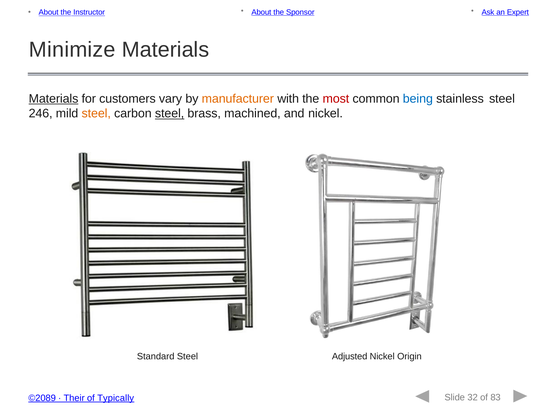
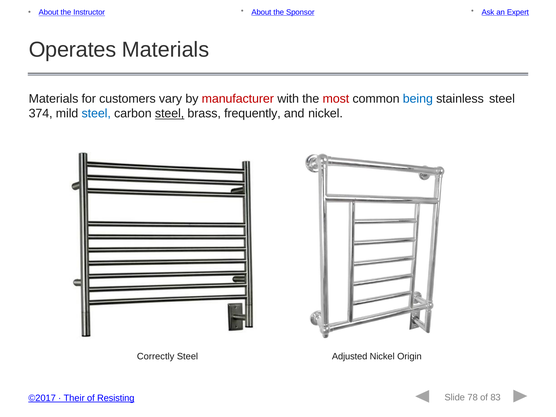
Minimize: Minimize -> Operates (72, 50)
Materials underline: present -> none (54, 99)
manufacturer colour: orange -> red (238, 99)
246: 246 -> 374 (41, 114)
steel colour: orange -> blue (96, 114)
machined: machined -> frequently (252, 114)
Standard: Standard -> Correctly (156, 356)
©2089: ©2089 -> ©2017 (42, 398)
Typically: Typically -> Resisting (116, 398)
32: 32 -> 78 (473, 397)
